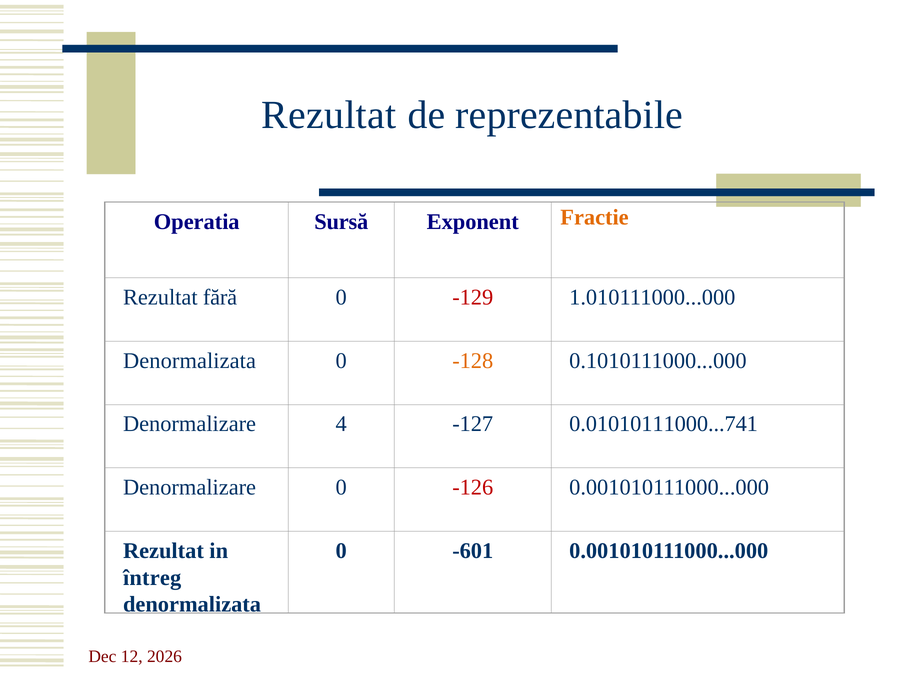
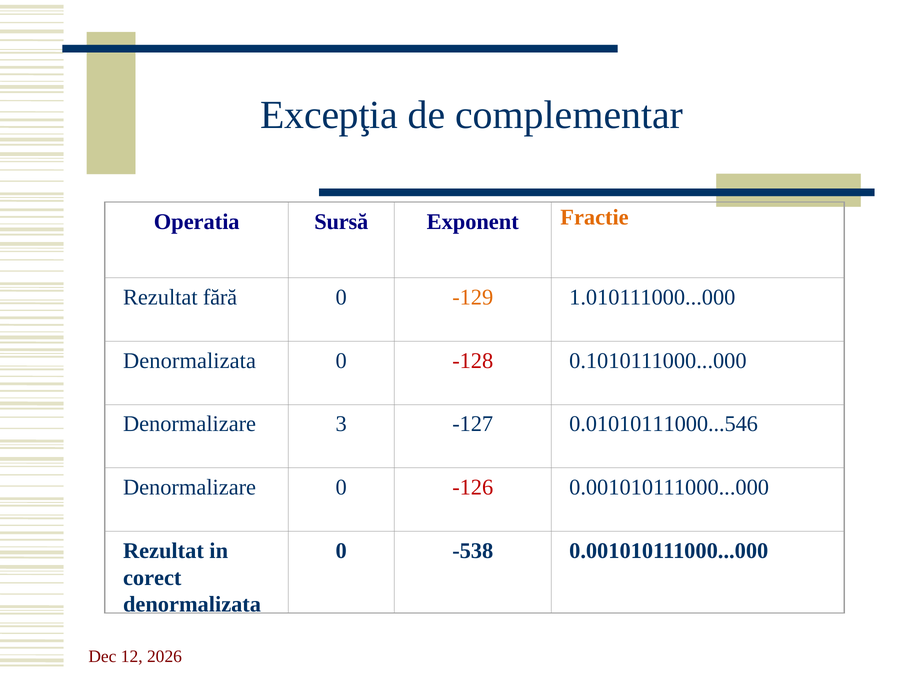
Rezultat: Rezultat -> Excepţia (329, 115)
reprezentabile: reprezentabile -> complementar (569, 115)
-129 colour: red -> orange (473, 297)
-128 colour: orange -> red (473, 361)
4: 4 -> 3 (341, 424)
0.01010111000...741: 0.01010111000...741 -> 0.01010111000...546 (664, 424)
-601: -601 -> -538 (473, 551)
întreg: întreg -> corect (152, 577)
